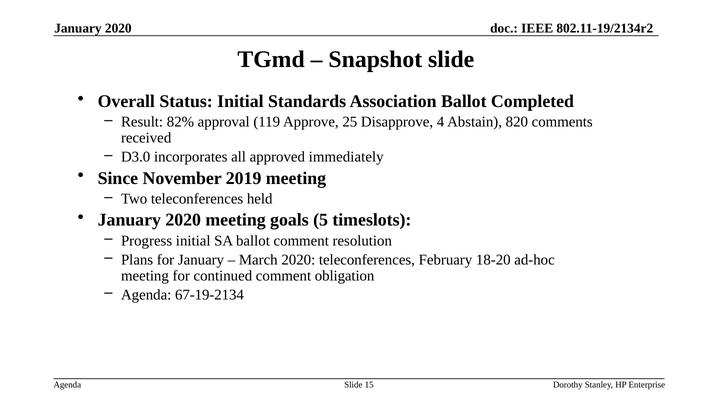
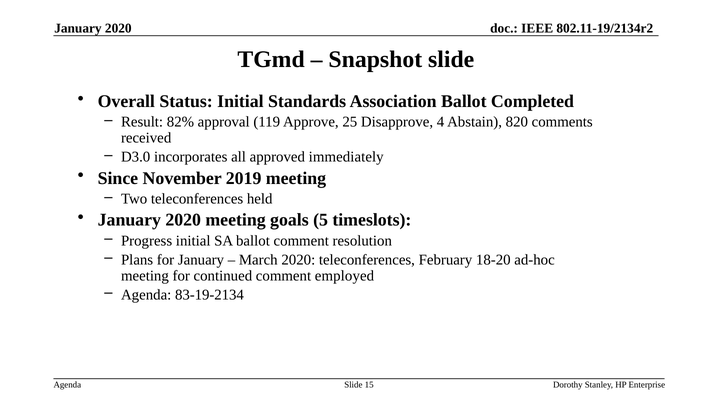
obligation: obligation -> employed (345, 275)
67-19-2134: 67-19-2134 -> 83-19-2134 (209, 294)
